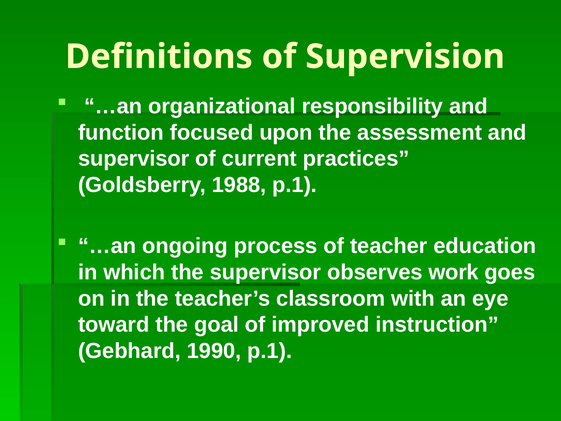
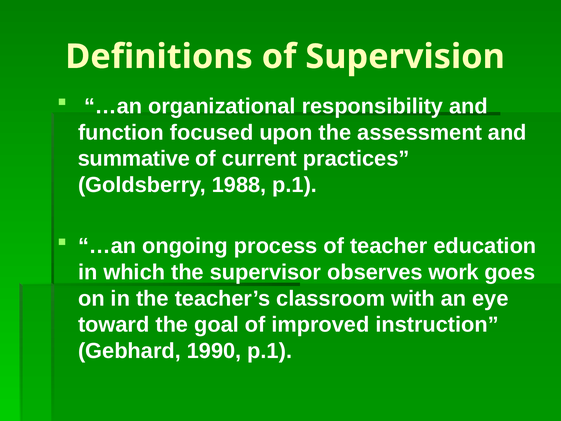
supervisor: supervisor -> summative (134, 159)
